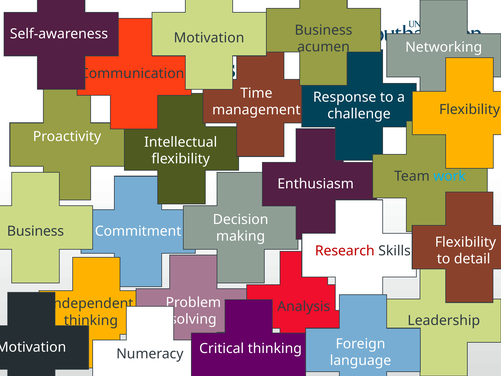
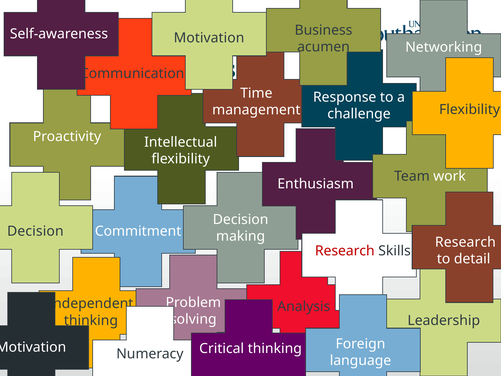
work colour: light blue -> white (450, 176)
Business: Business -> Decision (35, 231)
Flexibility: Flexibility -> Research (465, 242)
